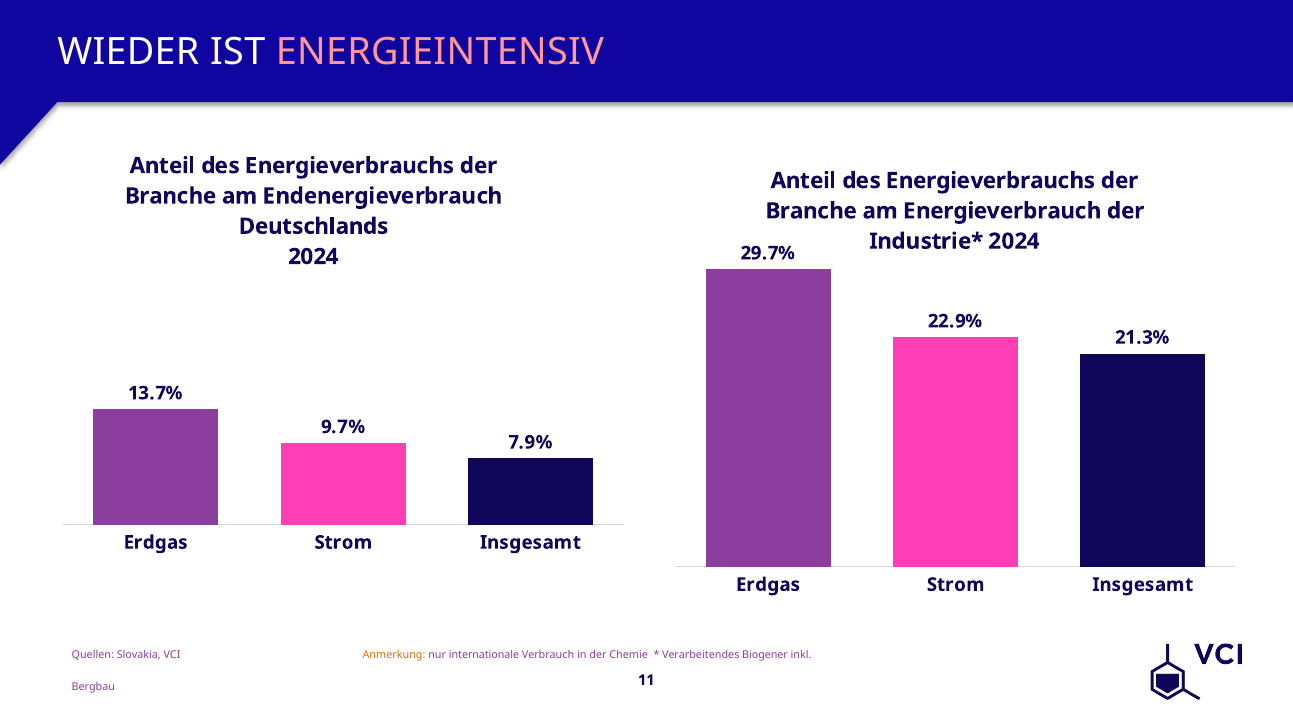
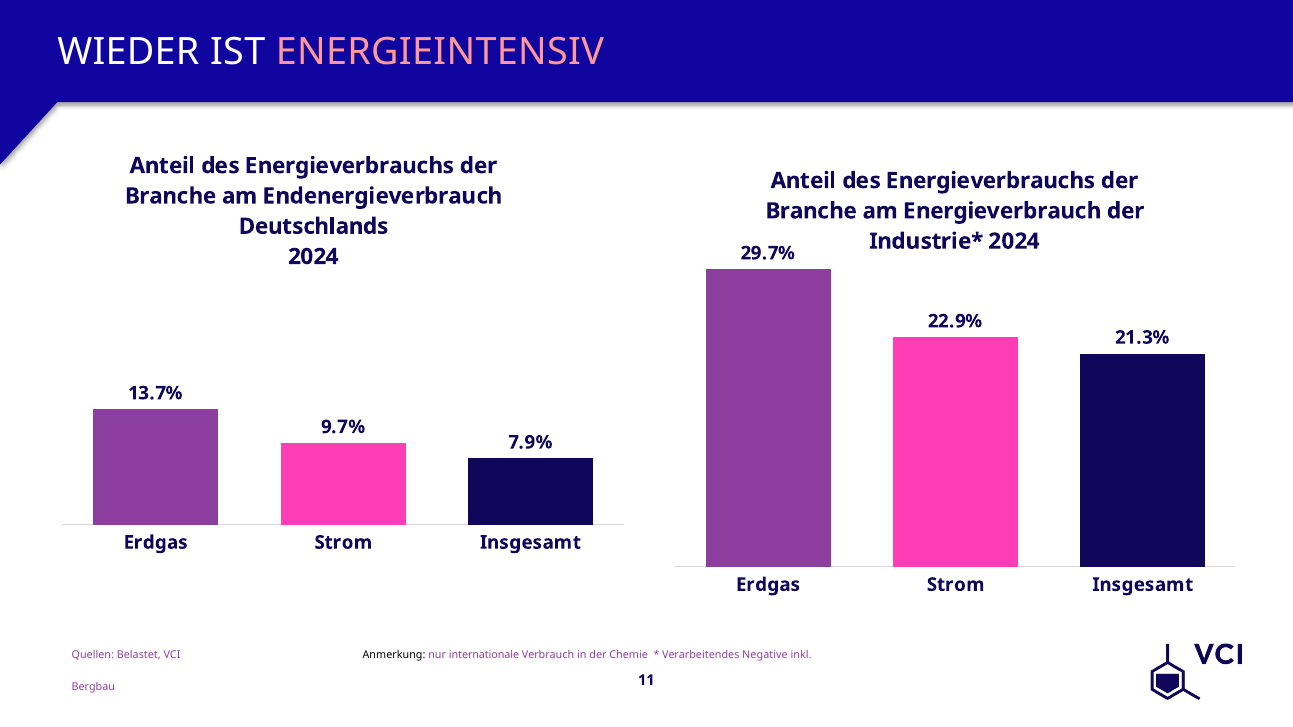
Slovakia: Slovakia -> Belastet (139, 655)
Anmerkung colour: orange -> black (394, 655)
Biogener: Biogener -> Negative (765, 655)
